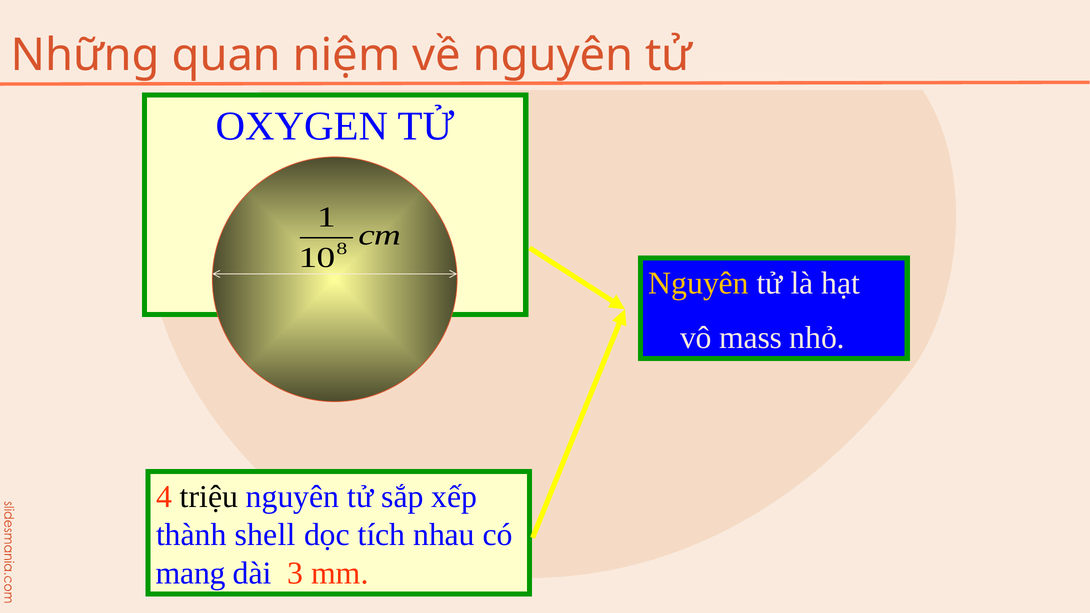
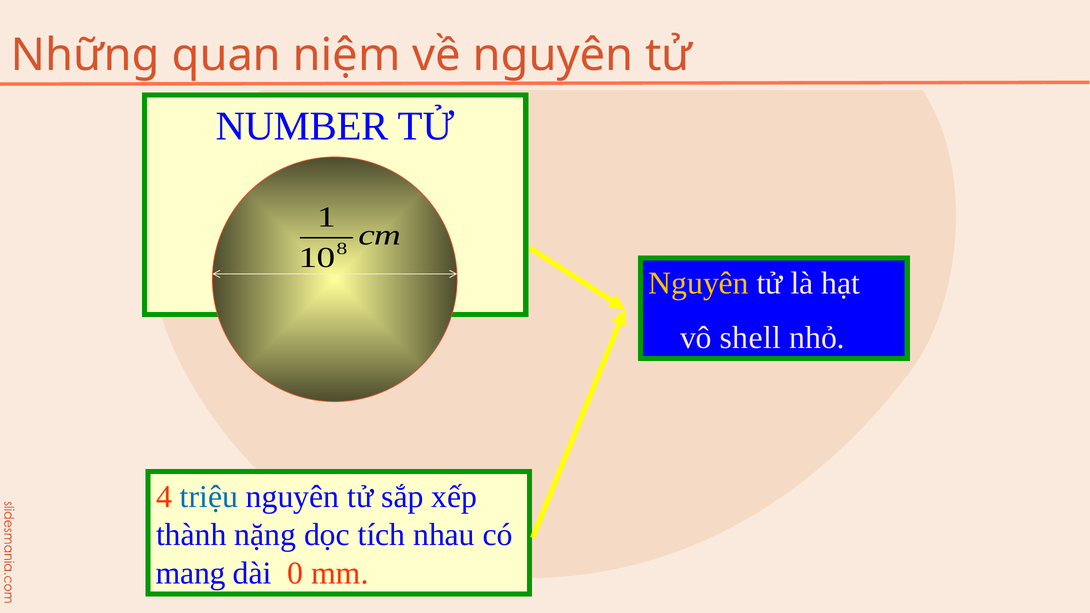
OXYGEN: OXYGEN -> NUMBER (302, 127)
mass: mass -> shell (750, 338)
triệu colour: black -> blue (209, 497)
shell: shell -> nặng (265, 535)
3: 3 -> 0 (295, 573)
